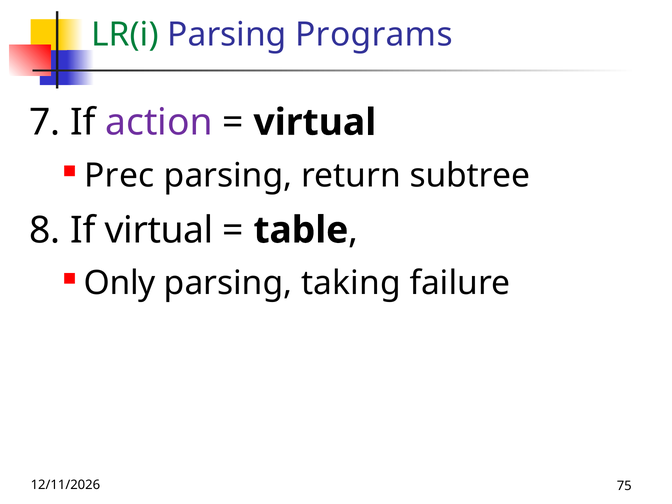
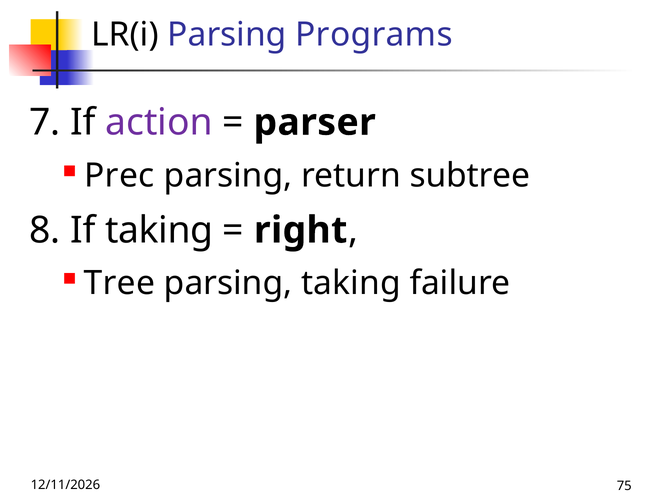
LR(i colour: green -> black (125, 35)
virtual: virtual -> parser (315, 122)
If virtual: virtual -> taking (159, 230)
table: table -> right (301, 230)
Only: Only -> Tree (119, 283)
